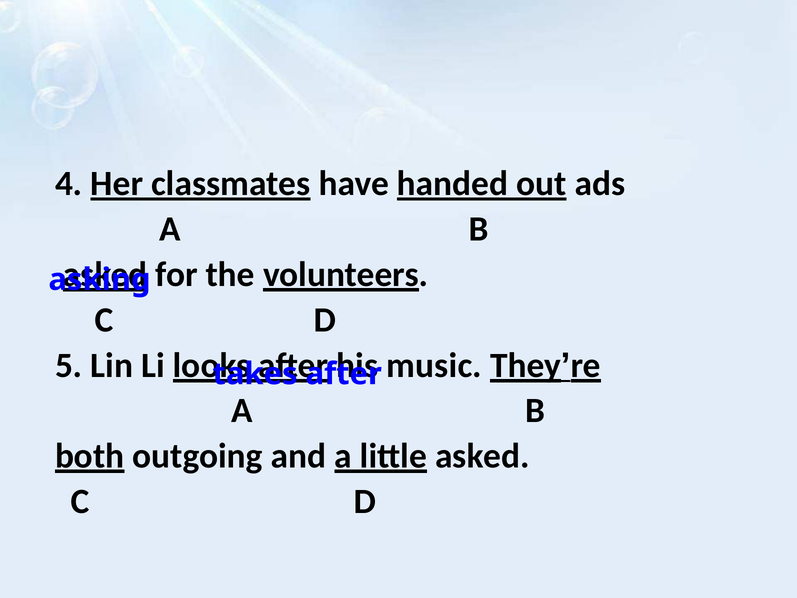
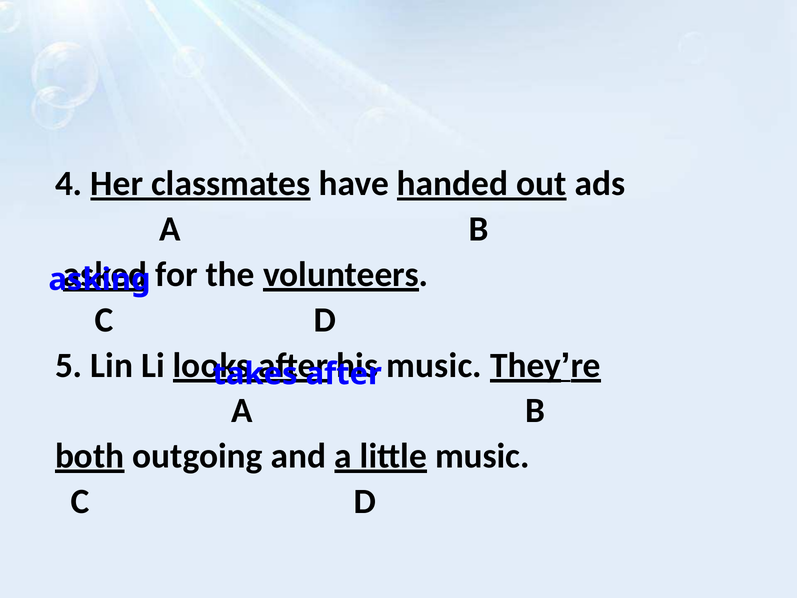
asked: asked -> music (482, 456)
